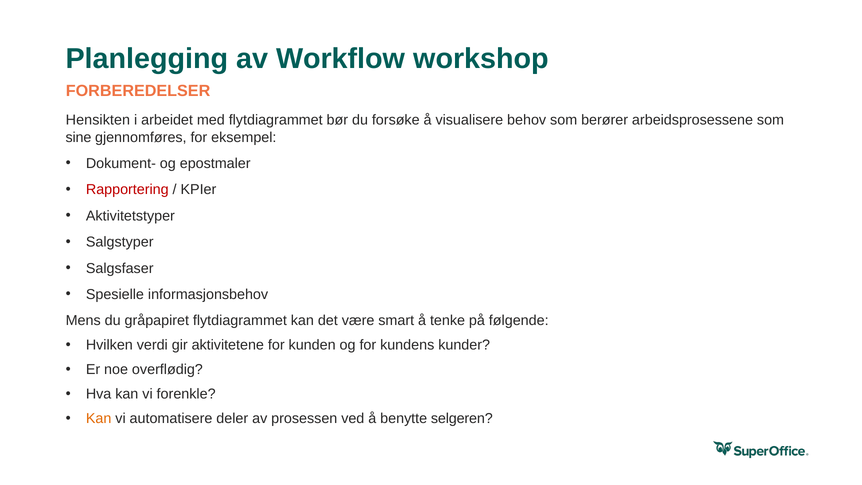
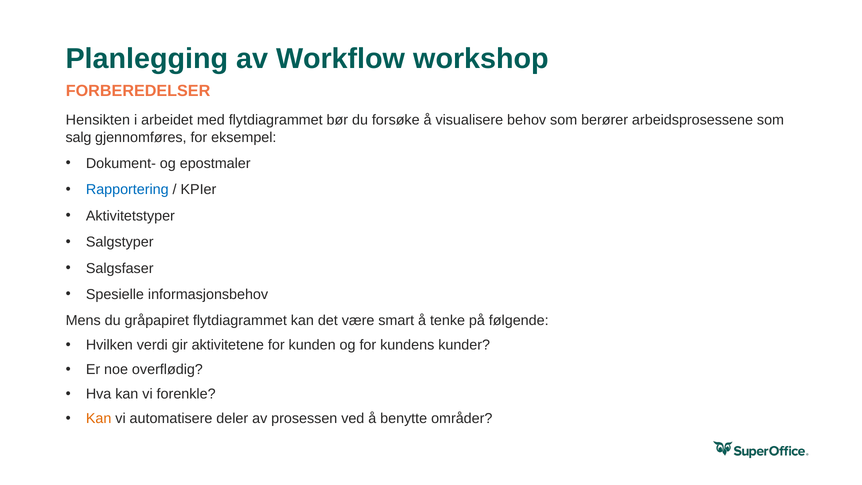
sine: sine -> salg (78, 137)
Rapportering colour: red -> blue (127, 190)
selgeren: selgeren -> områder (462, 418)
